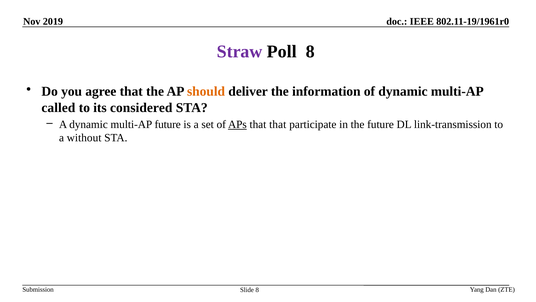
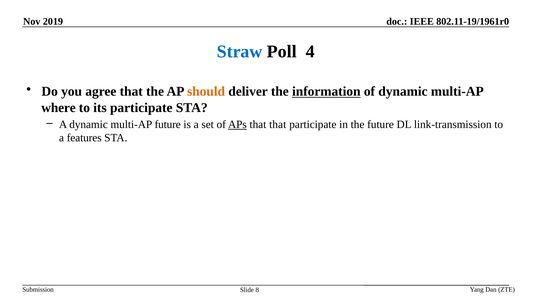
Straw colour: purple -> blue (240, 51)
Poll 8: 8 -> 4 (310, 51)
information underline: none -> present (326, 91)
called: called -> where (59, 107)
its considered: considered -> participate (141, 107)
without: without -> features (84, 138)
